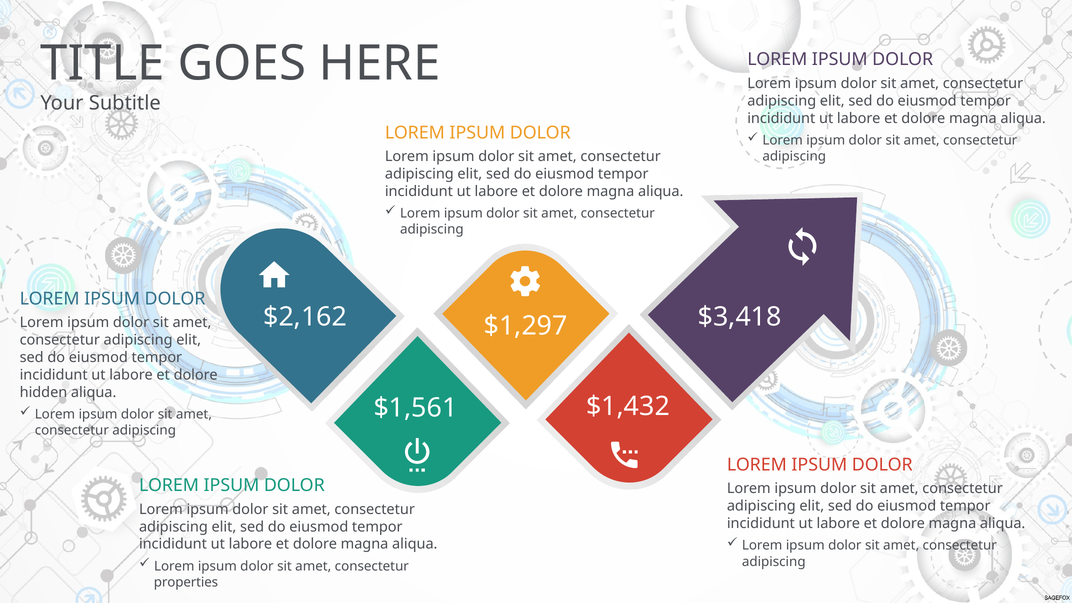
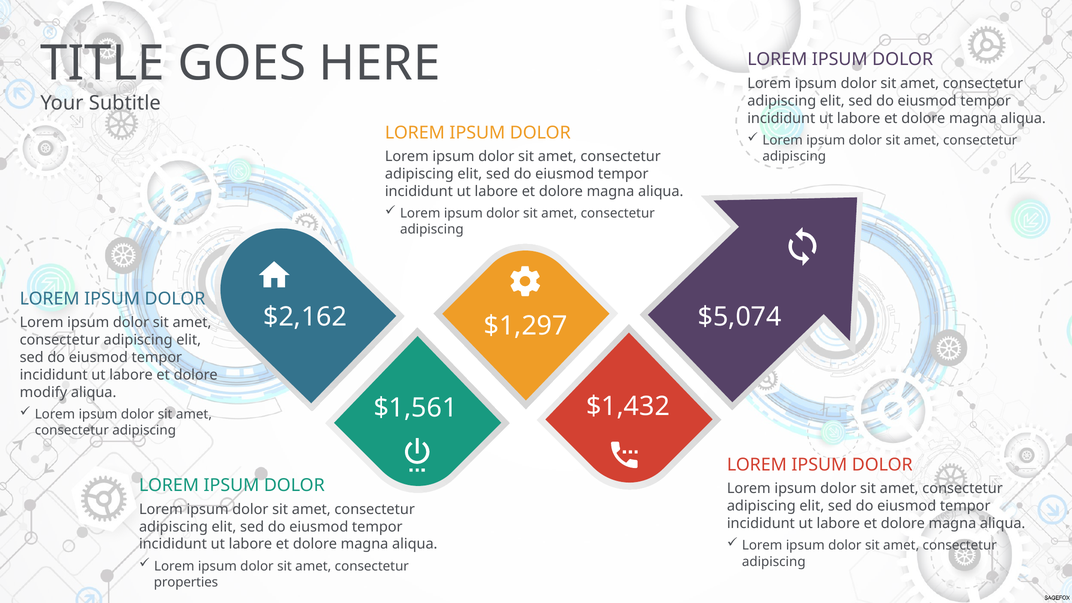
$3,418: $3,418 -> $5,074 (740, 317)
hidden: hidden -> modify (43, 392)
